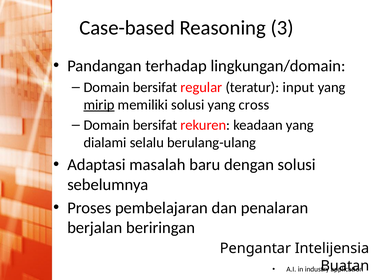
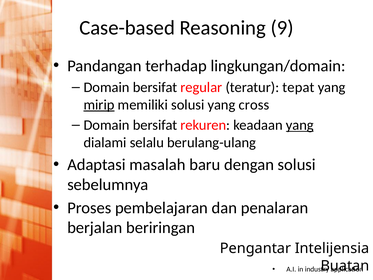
3: 3 -> 9 (282, 28)
input: input -> tepat (298, 87)
yang underline: none -> present (300, 125)
